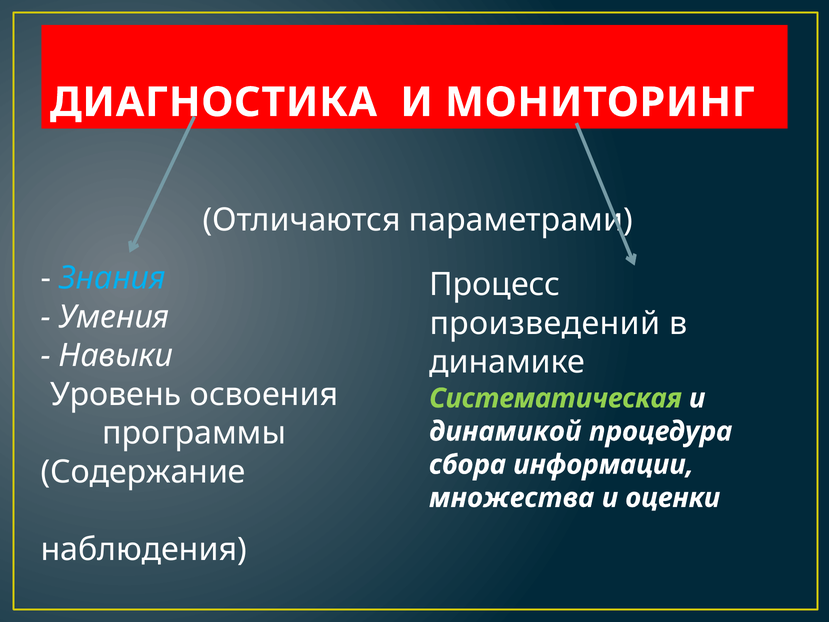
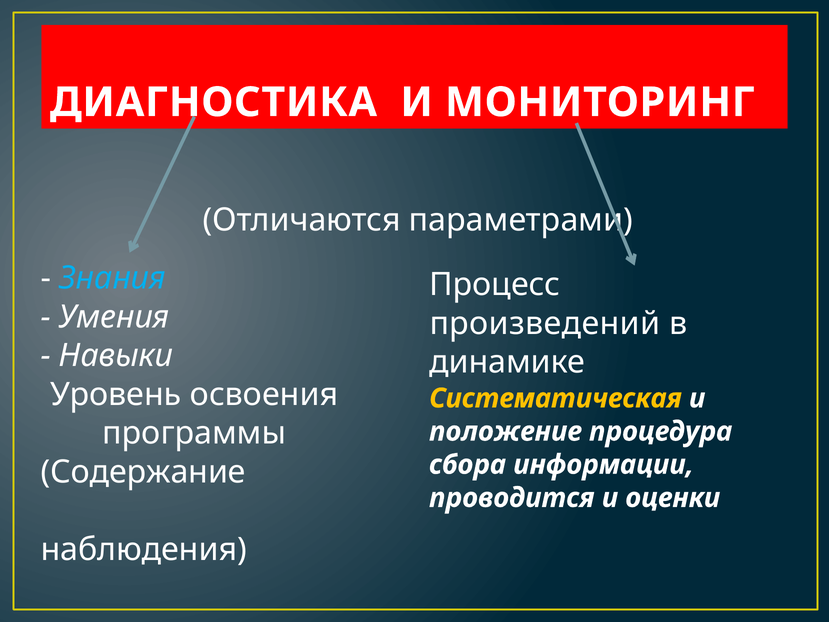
Систематическая colour: light green -> yellow (555, 398)
динамикой: динамикой -> положение (505, 431)
множества: множества -> проводится (512, 498)
